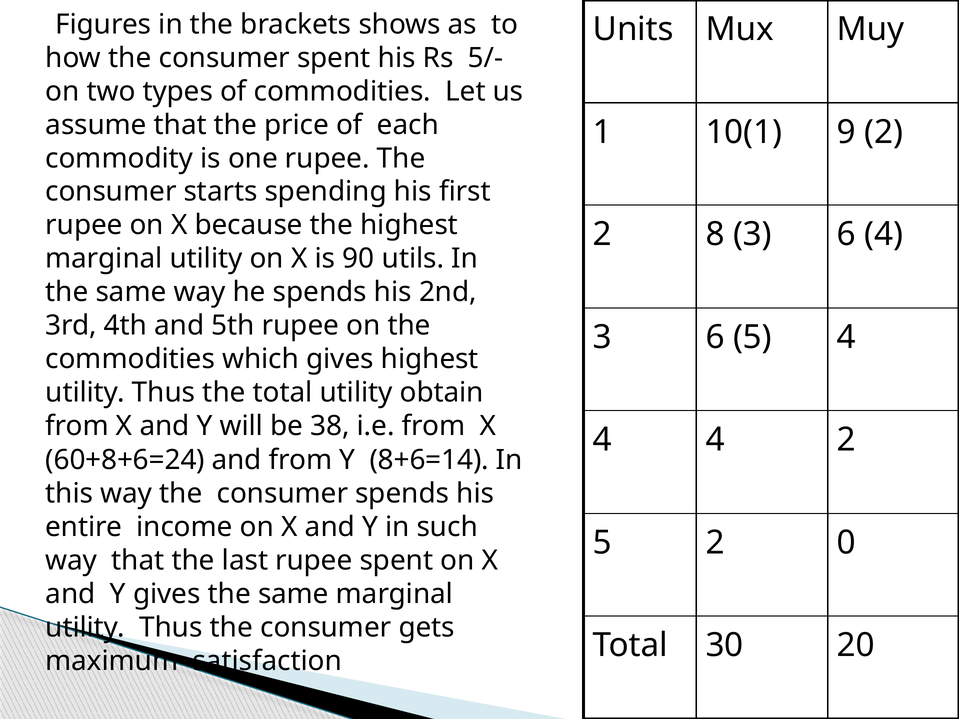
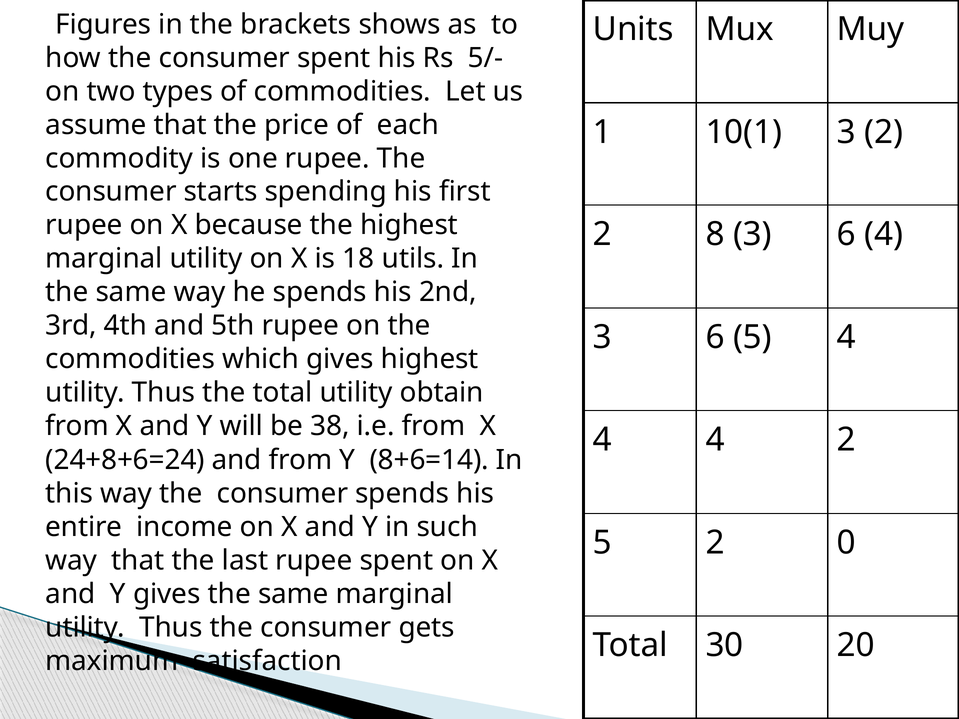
10(1 9: 9 -> 3 (846, 132)
90: 90 -> 18 (358, 259)
60+8+6=24: 60+8+6=24 -> 24+8+6=24 (125, 460)
